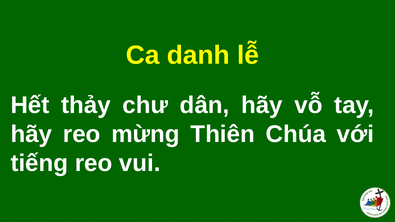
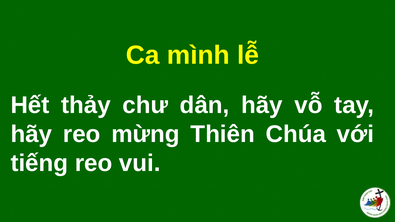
danh: danh -> mình (198, 55)
